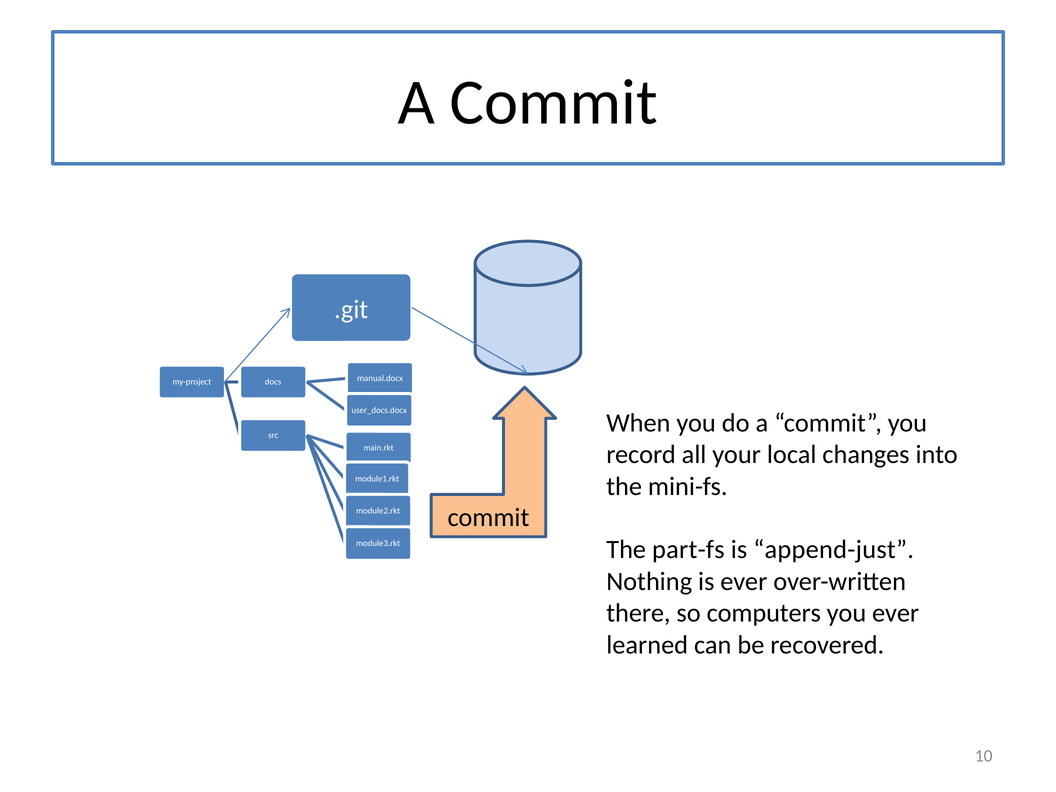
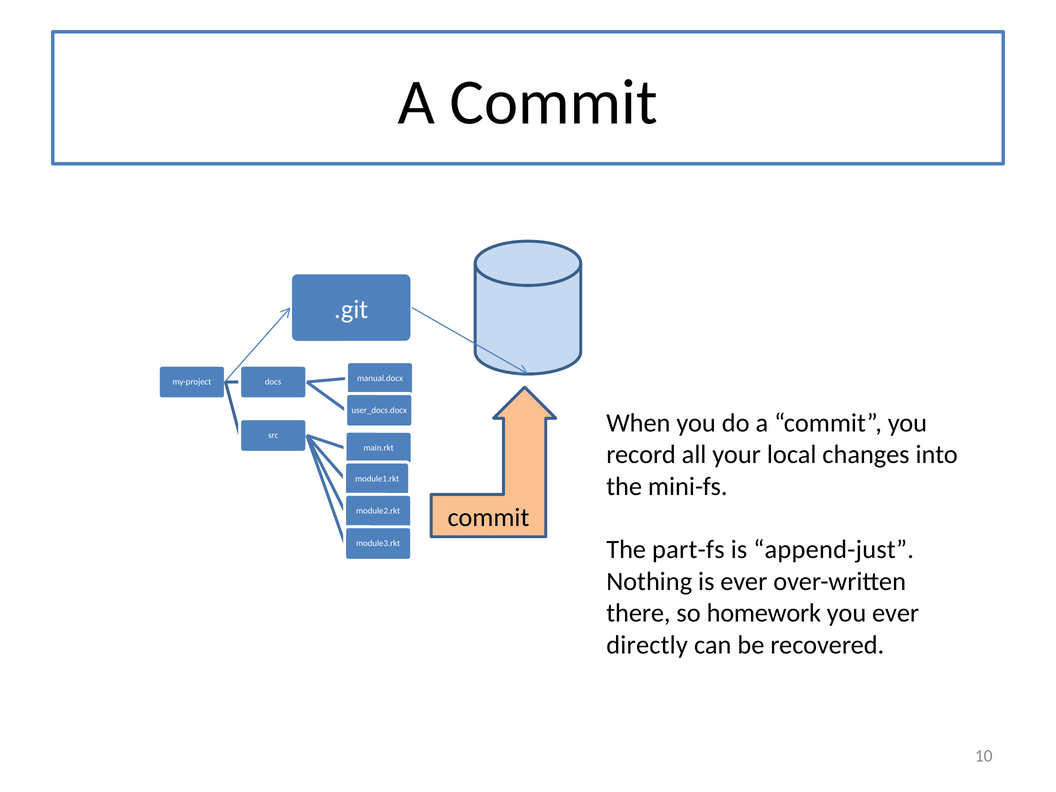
computers: computers -> homework (764, 613)
learned: learned -> directly (647, 645)
